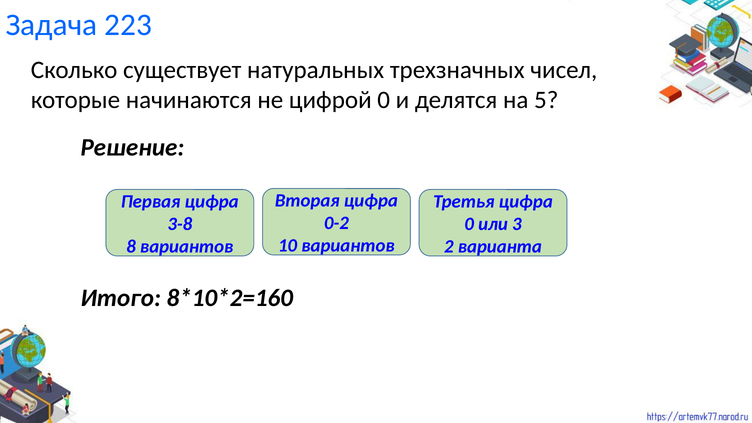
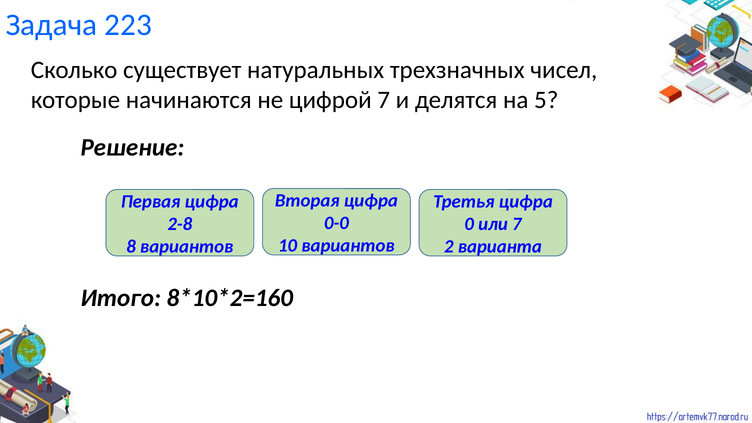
цифрой 0: 0 -> 7 (384, 100)
0-2: 0-2 -> 0-0 (336, 223)
3-8: 3-8 -> 2-8 (180, 224)
или 3: 3 -> 7 (517, 224)
